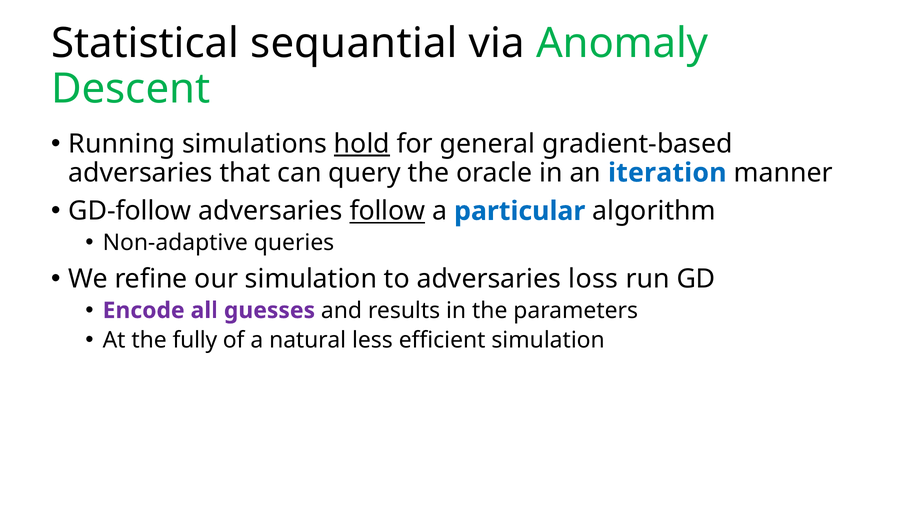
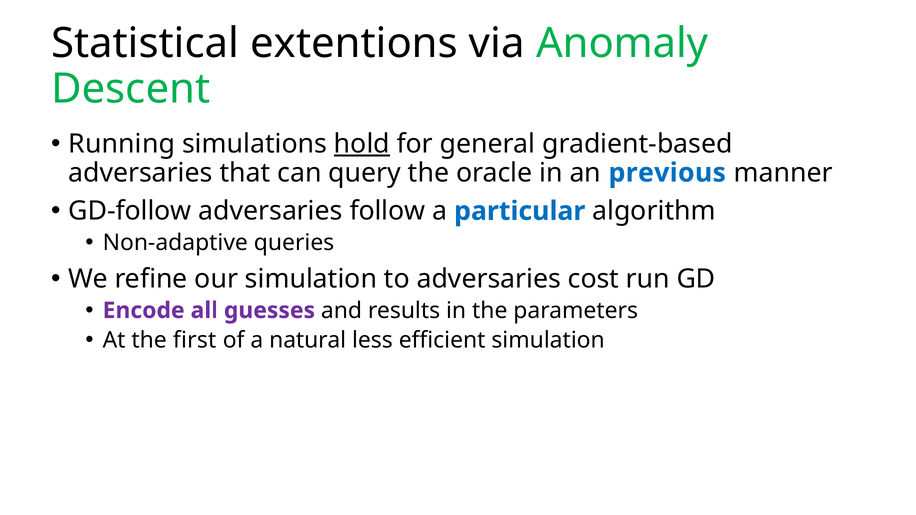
sequantial: sequantial -> extentions (354, 44)
iteration: iteration -> previous (667, 173)
follow underline: present -> none (387, 211)
loss: loss -> cost (593, 279)
fully: fully -> first (195, 340)
